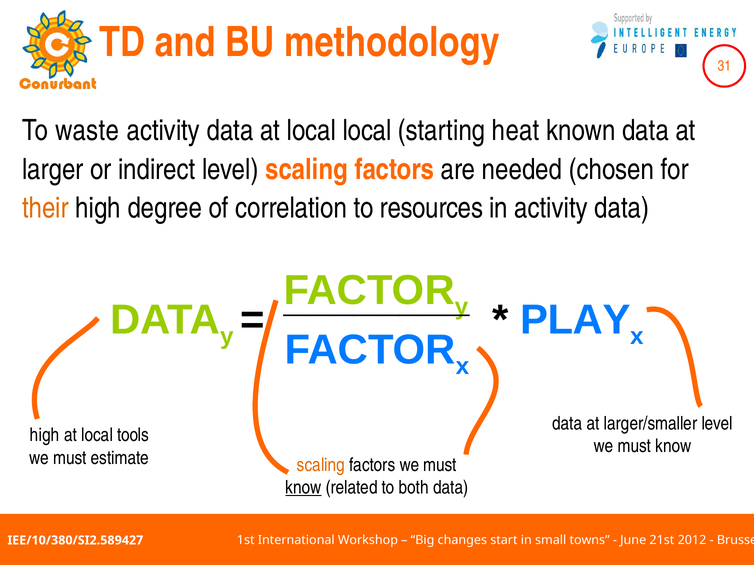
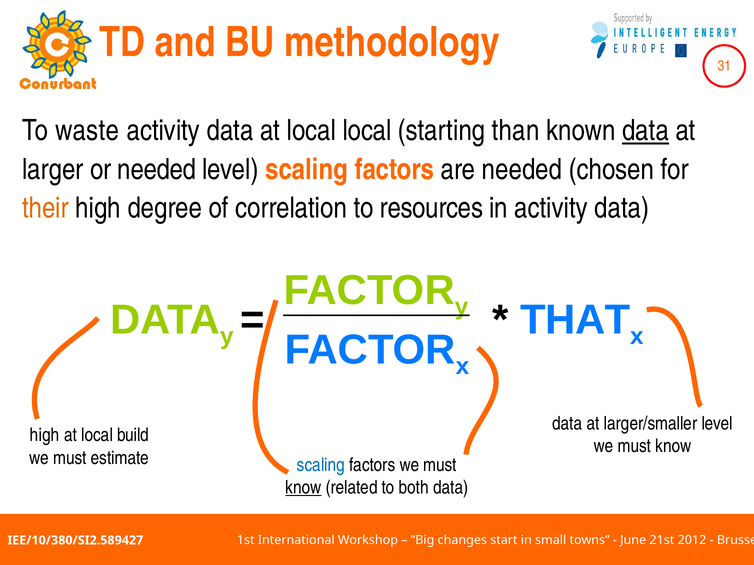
heat: heat -> than (516, 131)
data underline: none -> present (645, 131)
or indirect: indirect -> needed (157, 170)
PLAY: PLAY -> THAT (575, 320)
tools: tools -> build (133, 436)
scaling colour: orange -> blue (321, 465)
